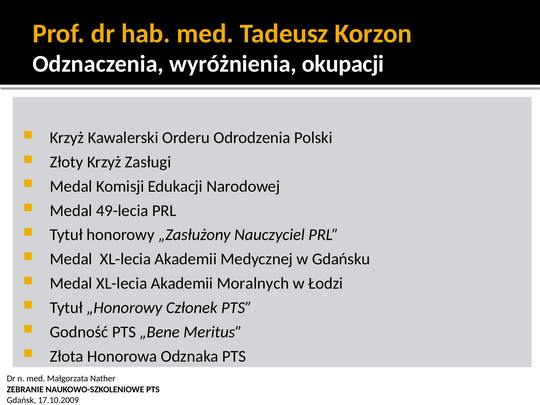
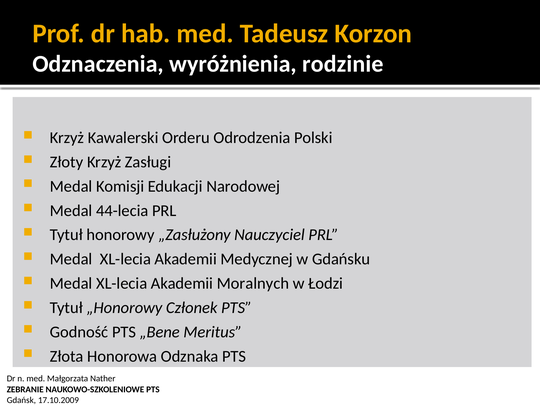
okupacji: okupacji -> rodzinie (343, 64)
49-lecia: 49-lecia -> 44-lecia (122, 211)
